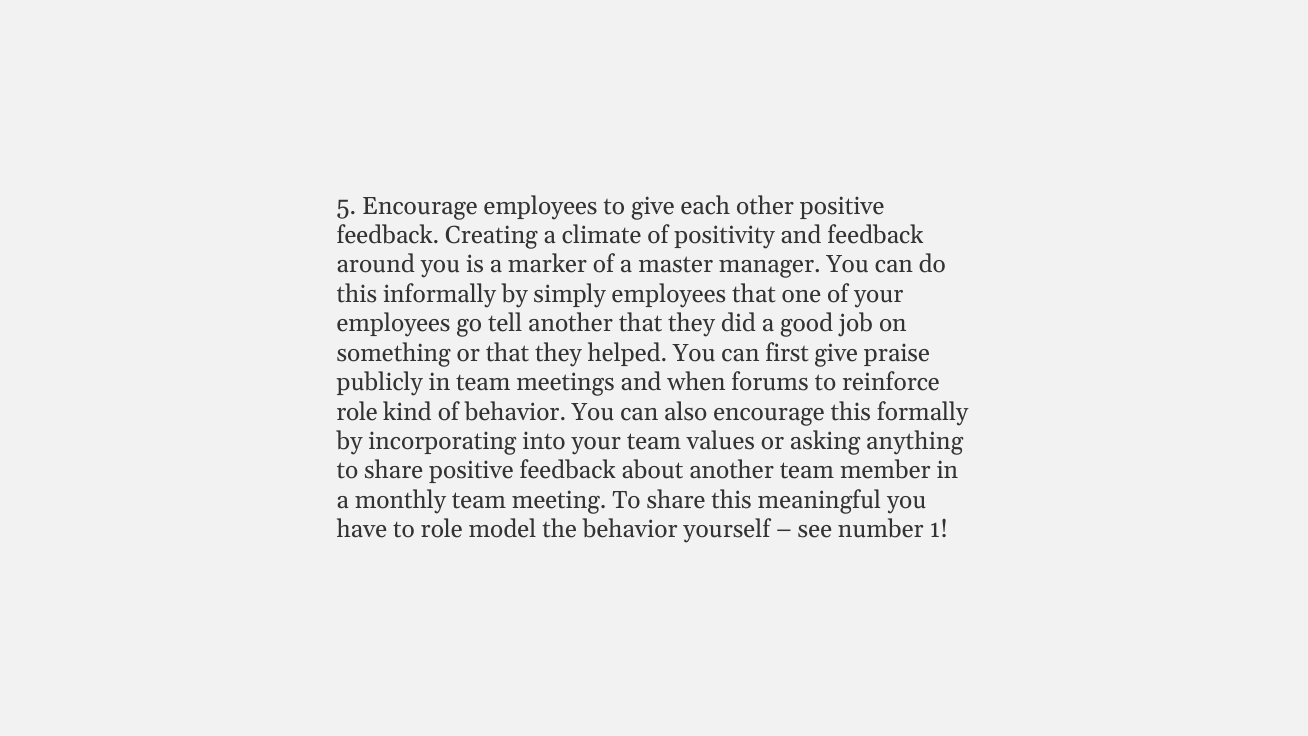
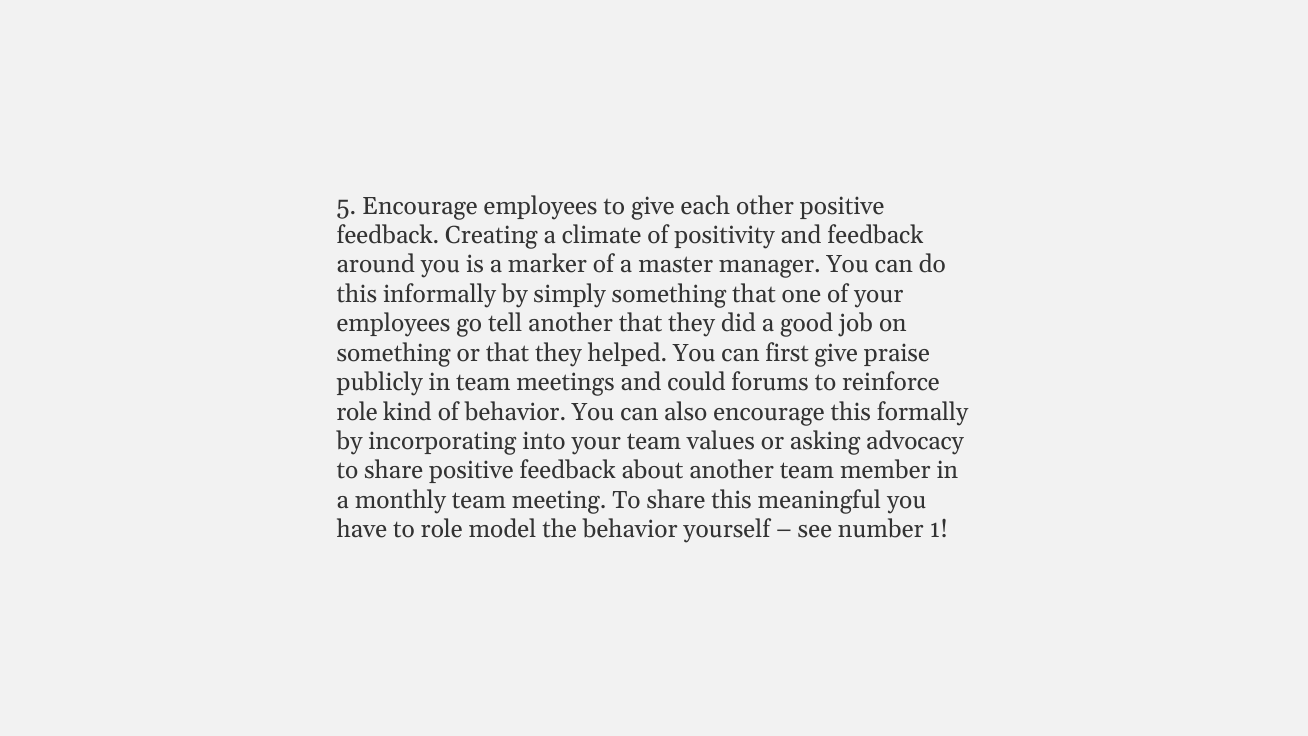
simply employees: employees -> something (669, 294)
when: when -> could (697, 382)
anything: anything -> advocacy (915, 441)
